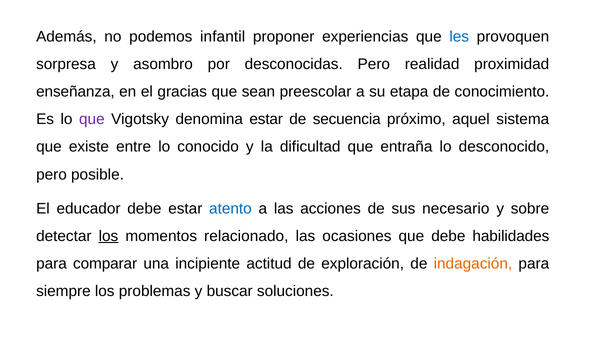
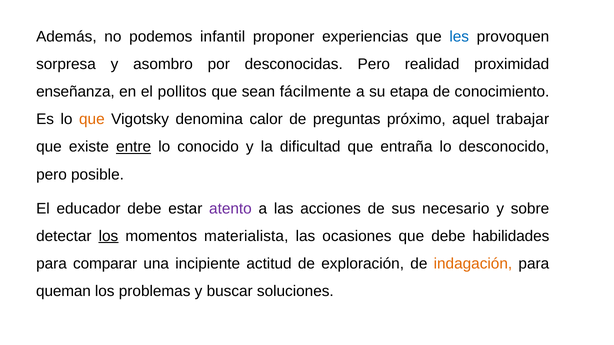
gracias: gracias -> pollitos (182, 92)
preescolar: preescolar -> fácilmente (315, 92)
que colour: purple -> orange (92, 119)
denomina estar: estar -> calor (266, 119)
secuencia: secuencia -> preguntas (347, 119)
sistema: sistema -> trabajar (523, 119)
entre underline: none -> present (134, 147)
atento colour: blue -> purple (230, 209)
relacionado: relacionado -> materialista (246, 236)
siempre: siempre -> queman (63, 292)
